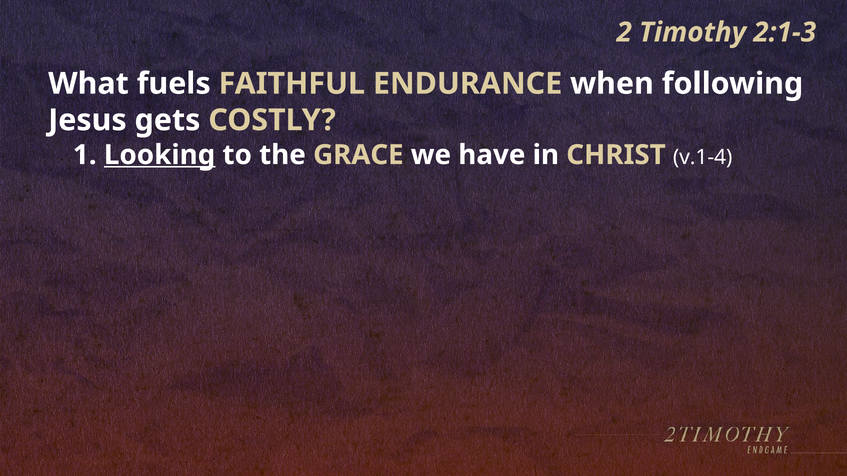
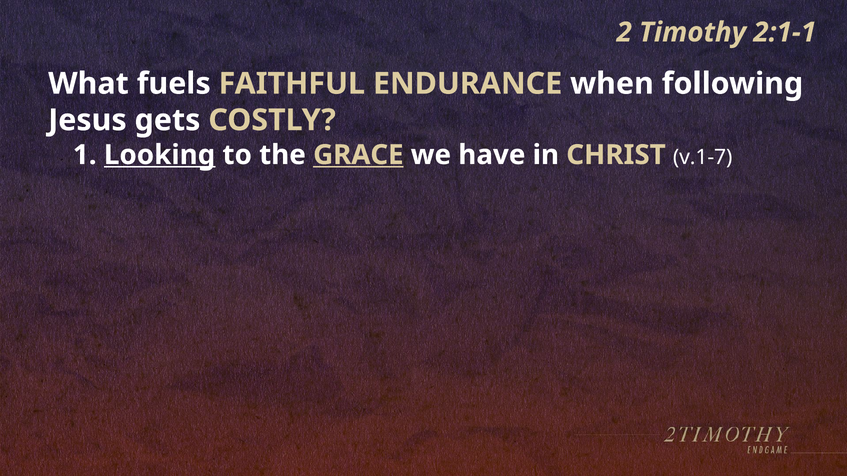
2:1-3: 2:1-3 -> 2:1-1 (785, 32)
GRACE underline: none -> present (358, 155)
v.1-4: v.1-4 -> v.1-7 (703, 157)
